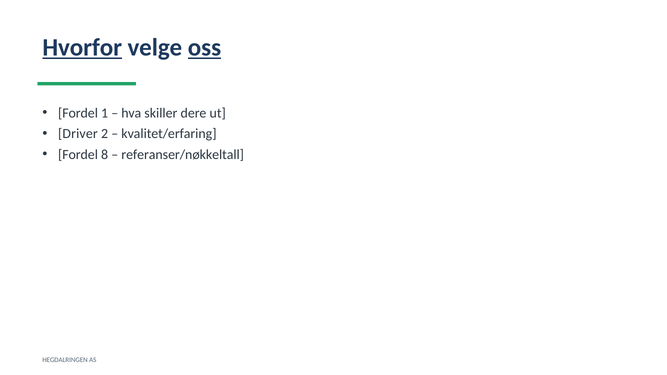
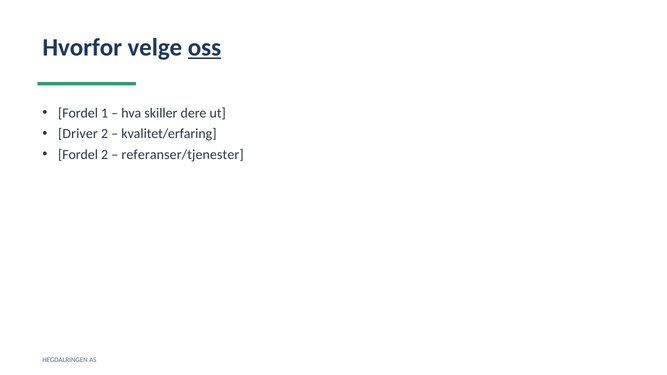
Hvorfor underline: present -> none (82, 48)
Fordel 8: 8 -> 2 (105, 155)
referanser/nøkkeltall: referanser/nøkkeltall -> referanser/tjenester (183, 155)
